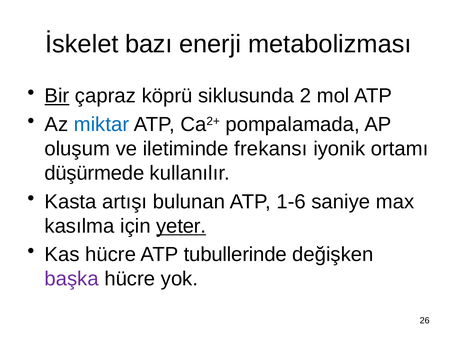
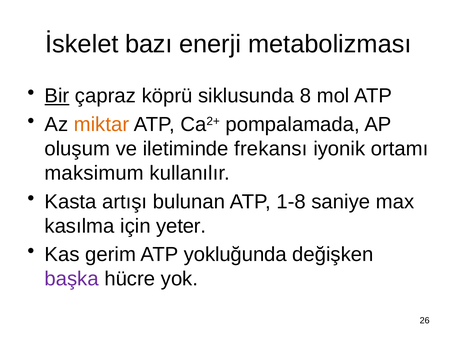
2: 2 -> 8 (305, 96)
miktar colour: blue -> orange (102, 124)
düşürmede: düşürmede -> maksimum (94, 173)
1-6: 1-6 -> 1-8 (291, 202)
yeter underline: present -> none (181, 226)
Kas hücre: hücre -> gerim (111, 254)
tubullerinde: tubullerinde -> yokluğunda (235, 254)
